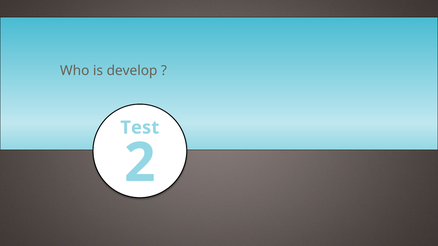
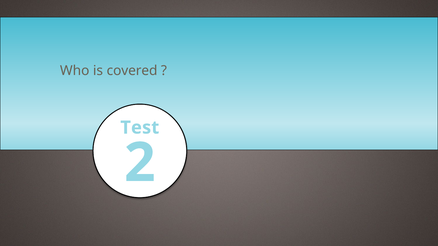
develop: develop -> covered (132, 71)
